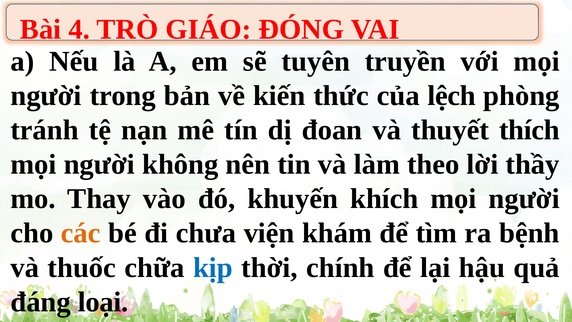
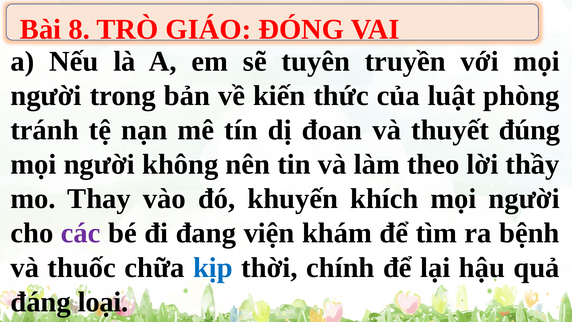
4: 4 -> 8 (79, 29)
lệch: lệch -> luật (452, 96)
thích: thích -> đúng (529, 130)
các colour: orange -> purple (81, 233)
chưa: chưa -> đang (206, 233)
